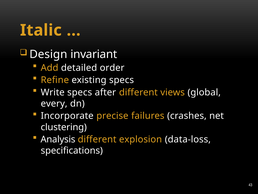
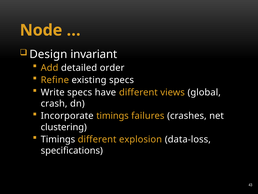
Italic: Italic -> Node (41, 30)
after: after -> have (105, 92)
every: every -> crash (54, 103)
Incorporate precise: precise -> timings (112, 116)
Analysis: Analysis -> Timings (58, 139)
